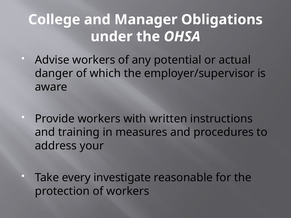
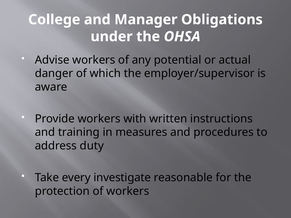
your: your -> duty (92, 146)
